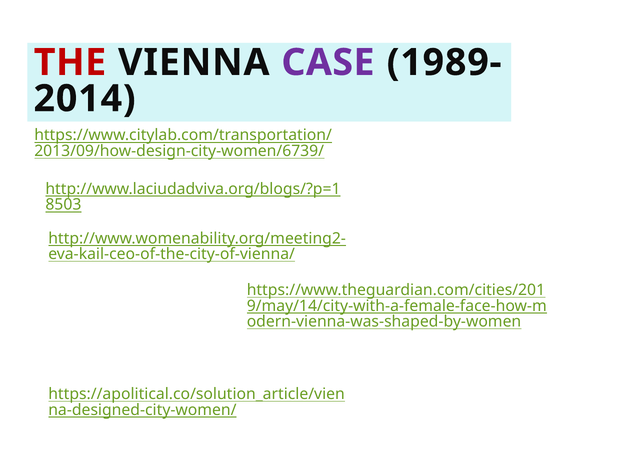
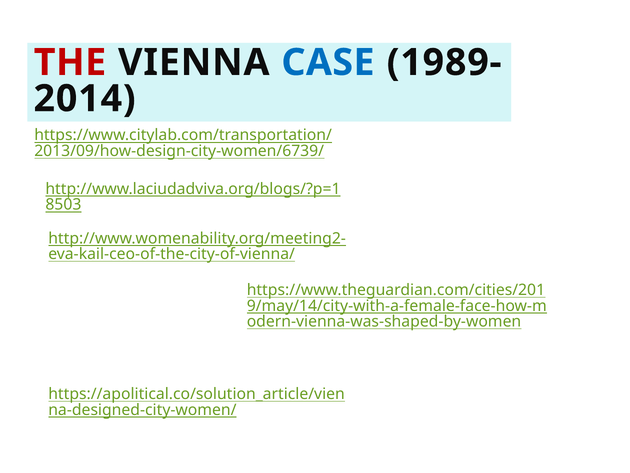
CASE colour: purple -> blue (328, 62)
